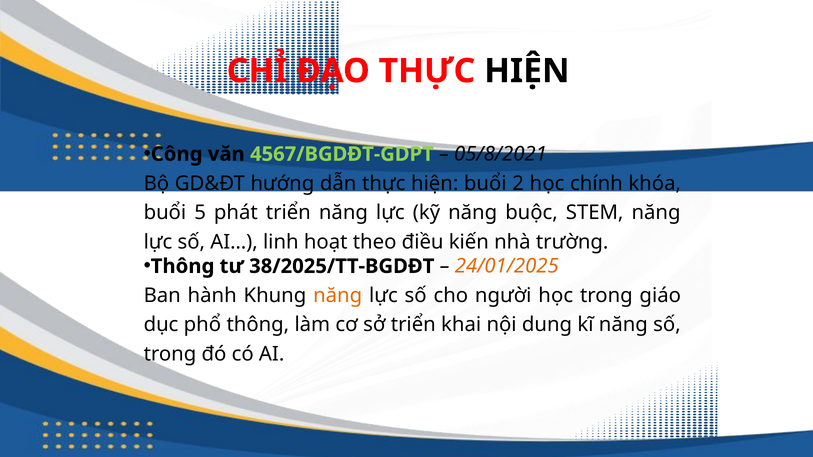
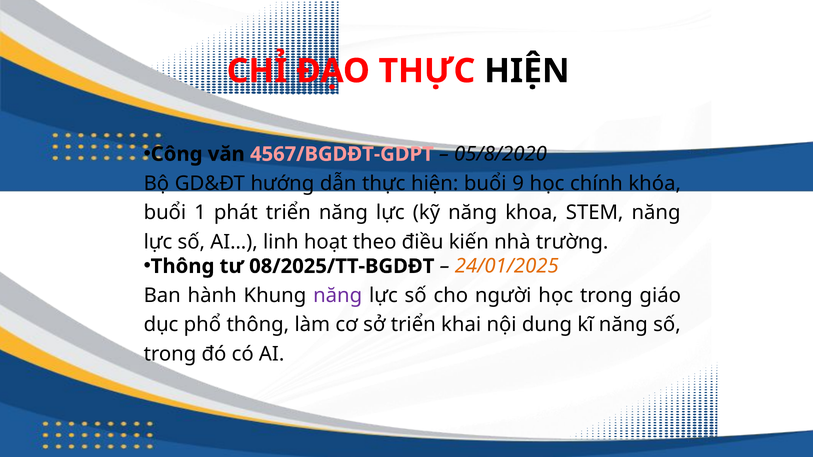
4567/BGDĐT-GDPT colour: light green -> pink (342, 154)
05/8/2021: 05/8/2021 -> 05/8/2020 (500, 154)
2: 2 -> 9 (518, 183)
5: 5 -> 1 (200, 213)
buộc: buộc -> khoa (532, 213)
38/2025/TT-BGDĐT: 38/2025/TT-BGDĐT -> 08/2025/TT-BGDĐT (342, 266)
năng colour: orange -> purple (338, 296)
